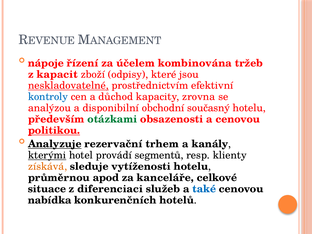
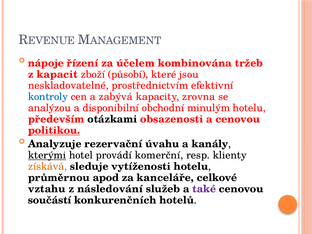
odpisy: odpisy -> působí (128, 74)
neskladovatelné underline: present -> none (68, 86)
důchod: důchod -> zabývá (116, 97)
současný: současný -> minulým (209, 108)
otázkami colour: green -> black (112, 119)
Analyzuje underline: present -> none (55, 144)
trhem: trhem -> úvahu (162, 144)
segmentů: segmentů -> komerční (159, 155)
situace: situace -> vztahu (47, 189)
diferenciaci: diferenciaci -> následování (110, 189)
také colour: blue -> purple (204, 189)
nabídka: nabídka -> součástí (50, 200)
